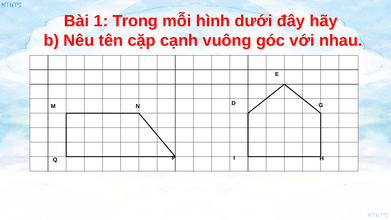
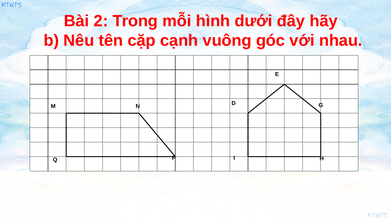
1: 1 -> 2 (101, 21)
